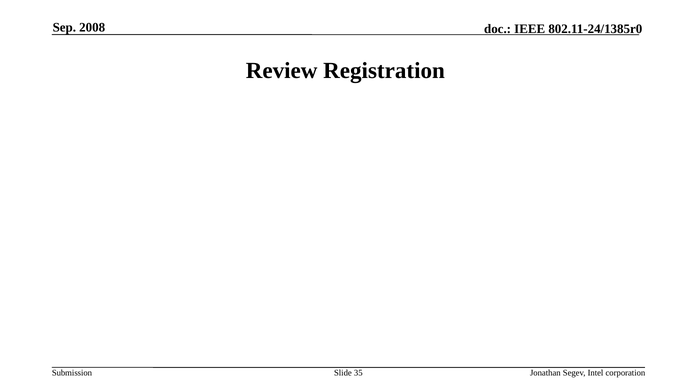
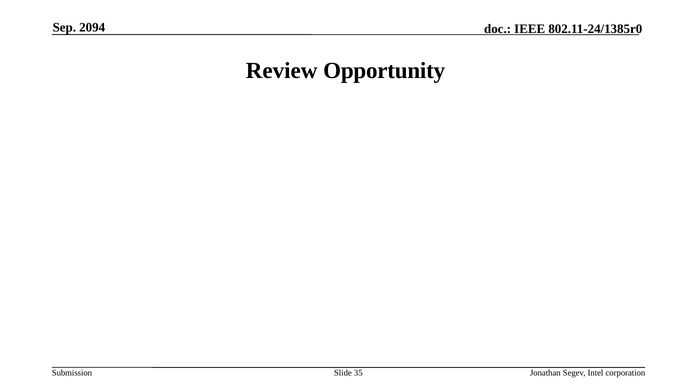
2008: 2008 -> 2094 (92, 27)
Registration: Registration -> Opportunity (384, 71)
